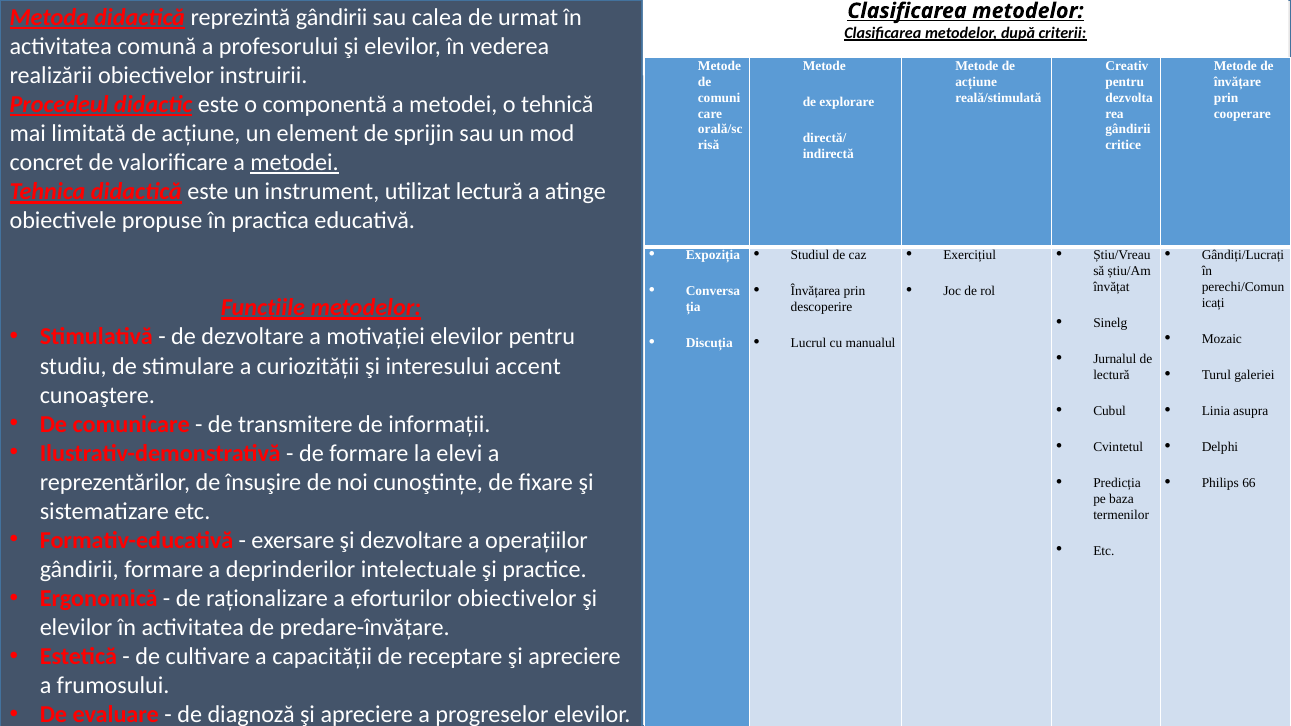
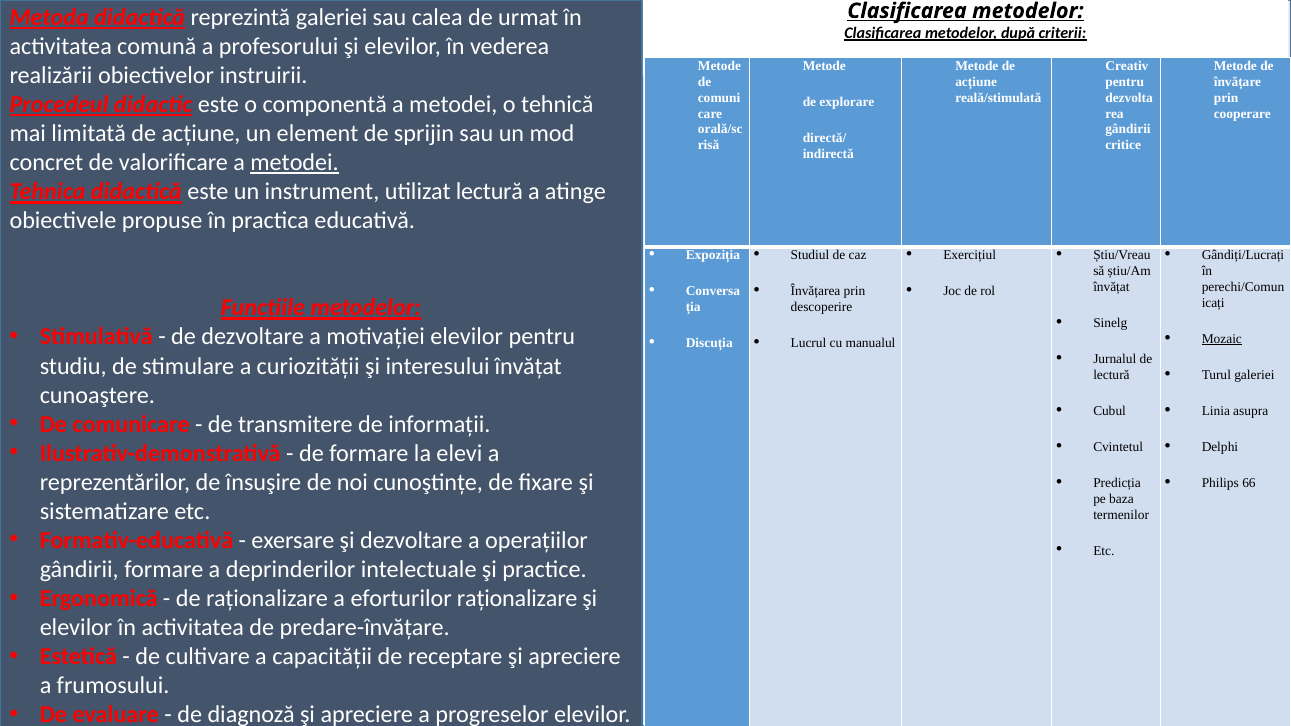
reprezintă gândirii: gândirii -> galeriei (332, 18)
Mozaic underline: none -> present (1222, 339)
interesului accent: accent -> învățat (528, 366)
eforturilor obiectivelor: obiectivelor -> raționalizare (517, 598)
